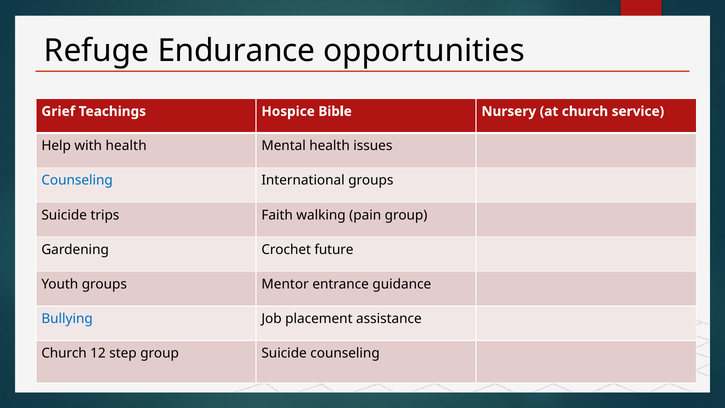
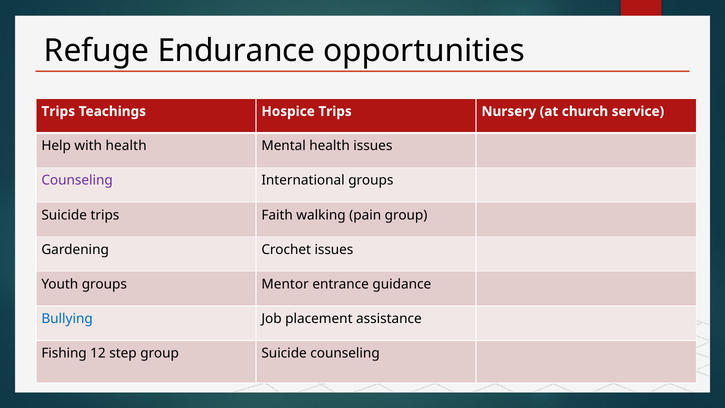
Grief: Grief -> Trips (58, 111)
Hospice Bible: Bible -> Trips (335, 111)
Counseling colour: blue -> purple (77, 180)
Crochet future: future -> issues (334, 249)
Church: Church -> Fishing (64, 353)
